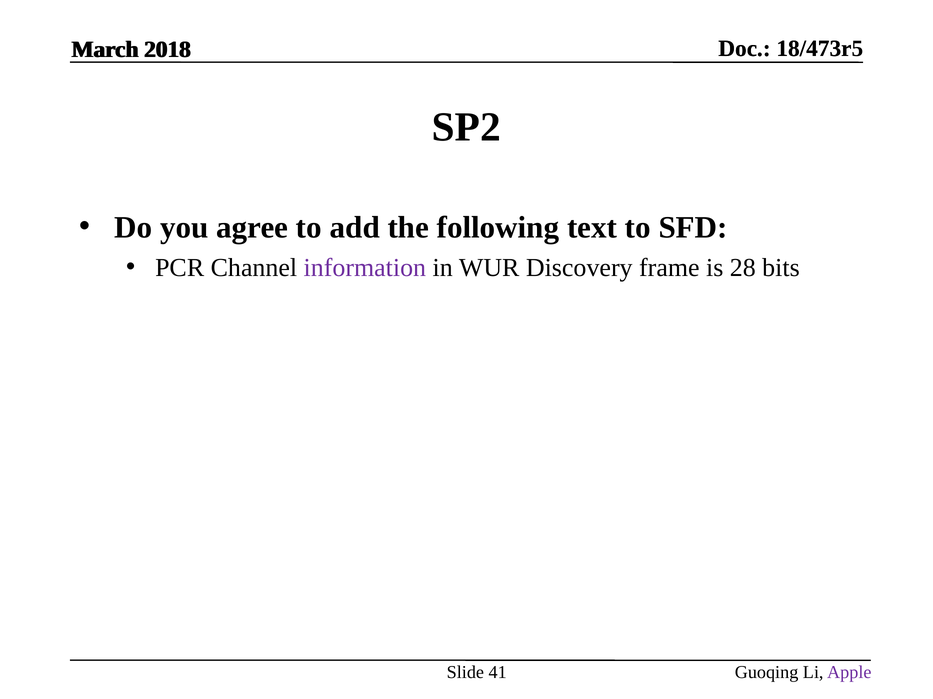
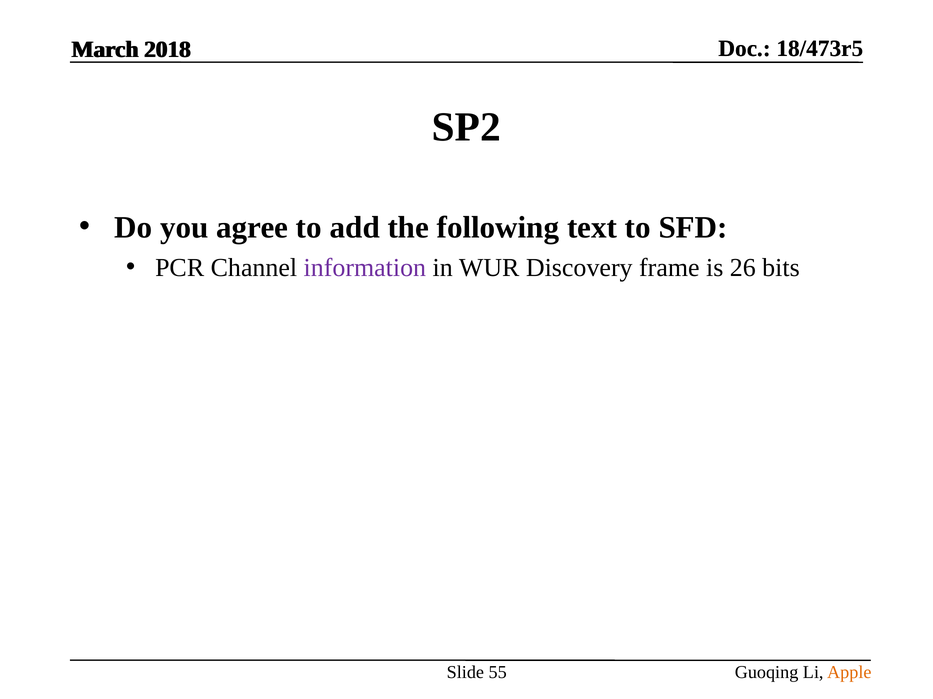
28: 28 -> 26 (743, 268)
41: 41 -> 55 (498, 673)
Apple colour: purple -> orange (849, 673)
